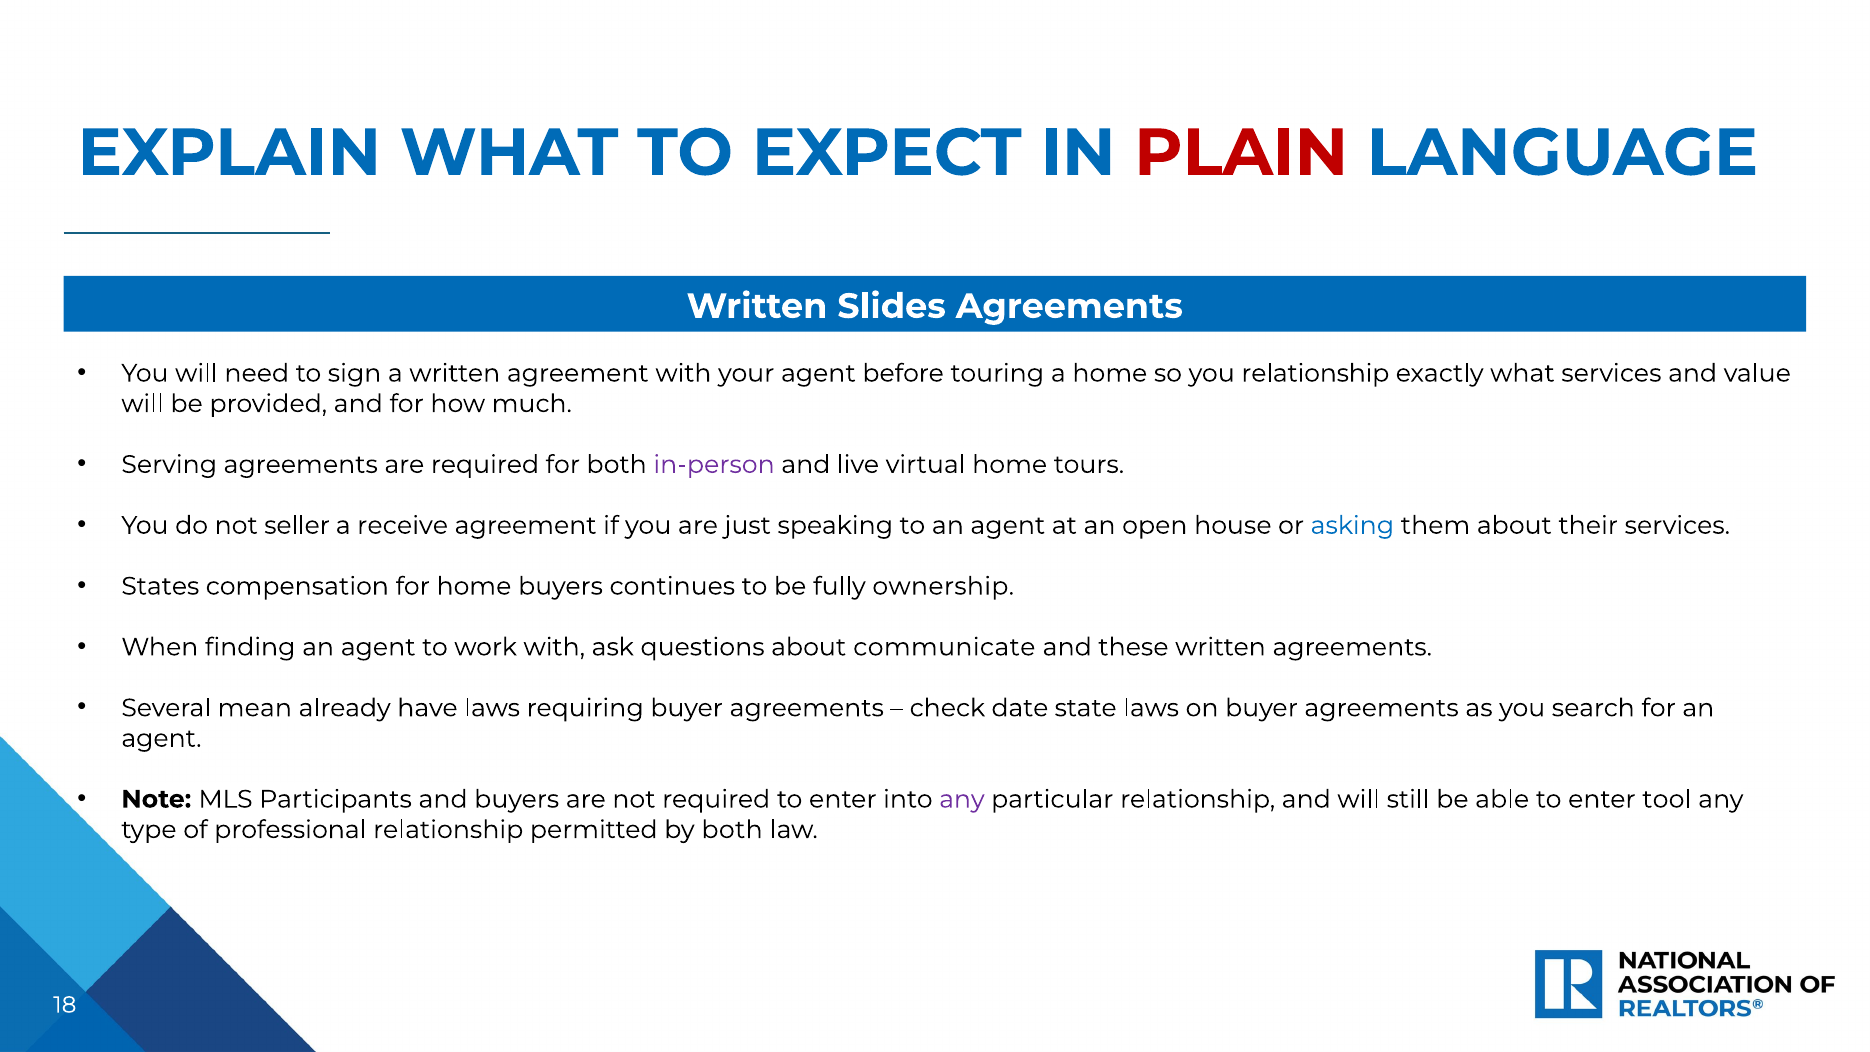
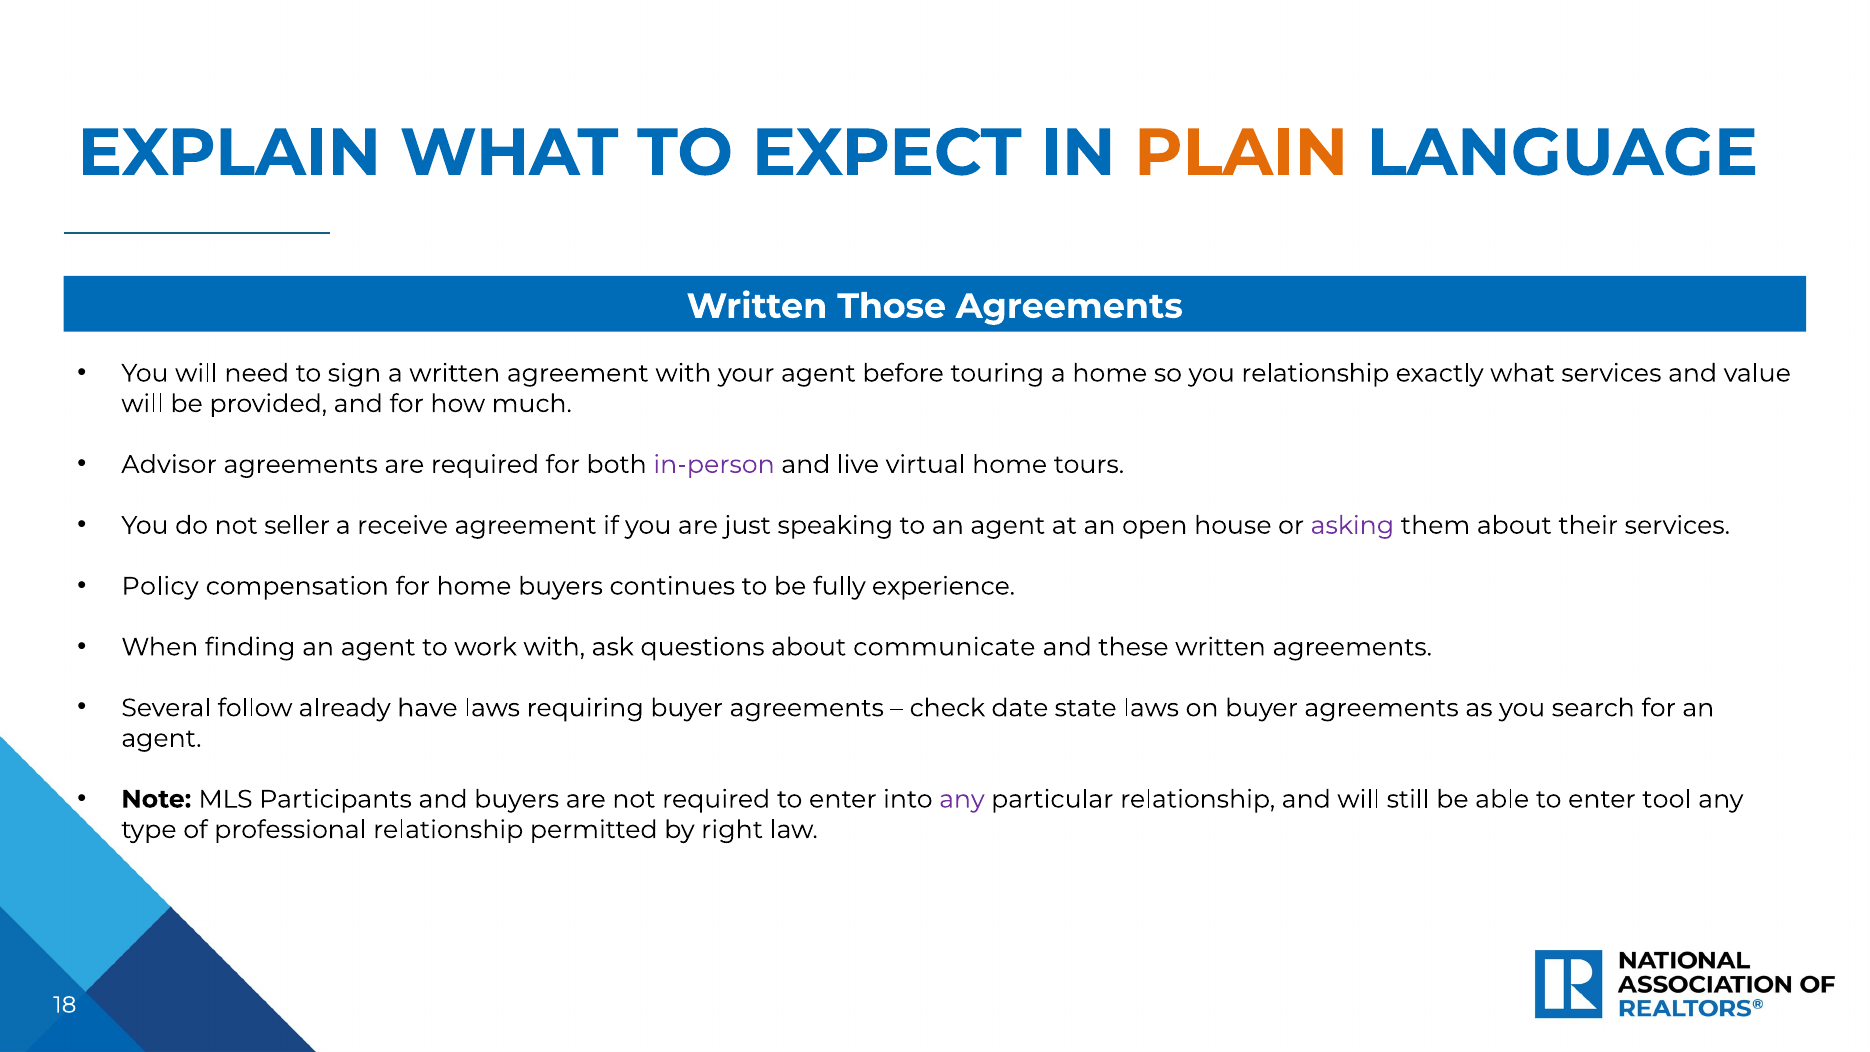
PLAIN colour: red -> orange (1241, 153)
Slides: Slides -> Those (892, 306)
Serving: Serving -> Advisor (169, 465)
asking colour: blue -> purple (1352, 525)
States: States -> Policy (160, 586)
ownership: ownership -> experience (943, 586)
mean: mean -> follow (255, 708)
by both: both -> right (732, 830)
